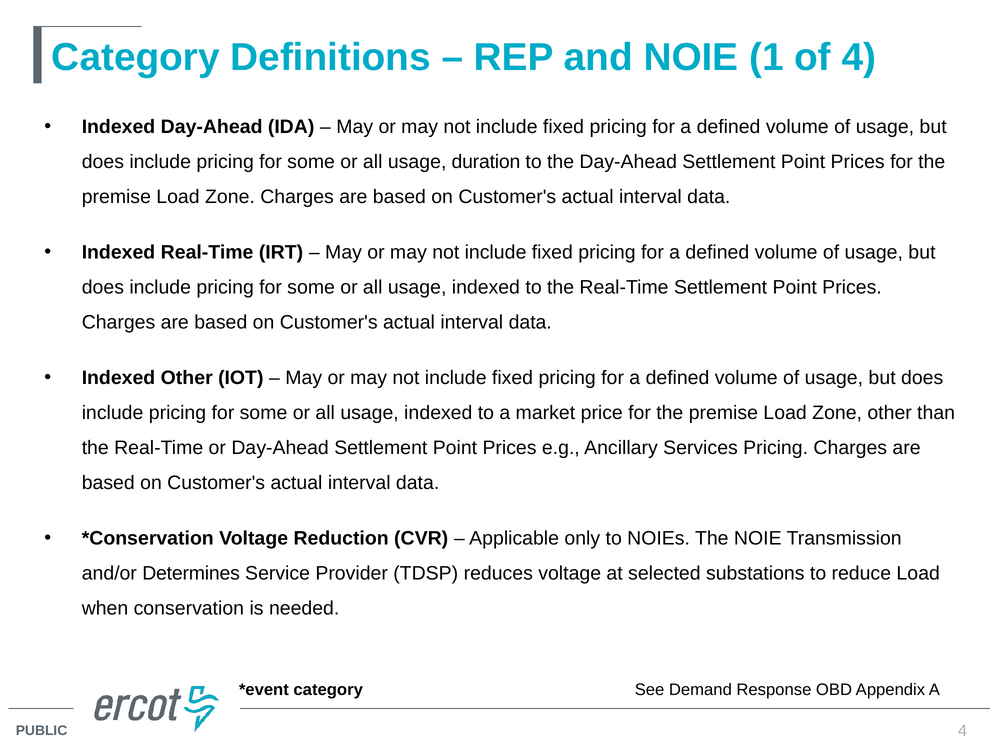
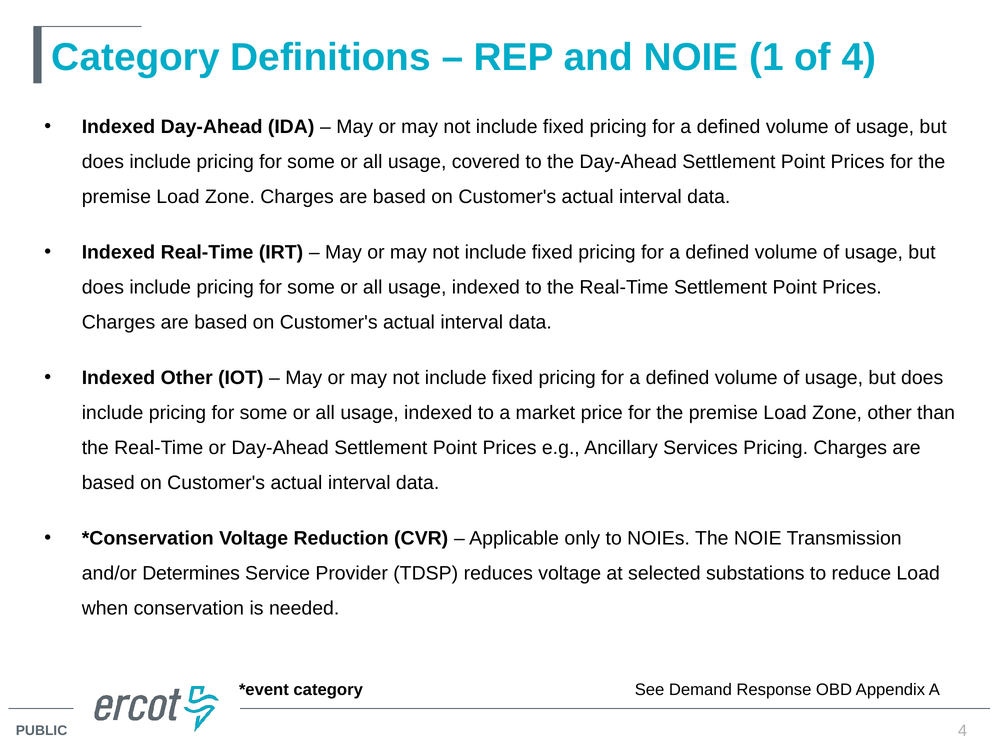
duration: duration -> covered (486, 162)
